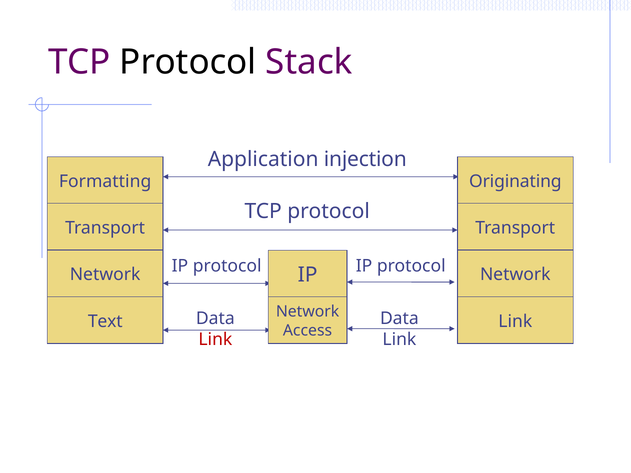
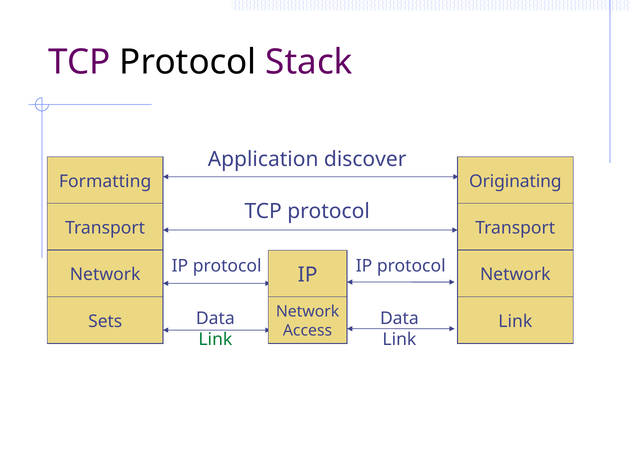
injection: injection -> discover (365, 159)
Text: Text -> Sets (105, 321)
Link colour: red -> green (215, 340)
